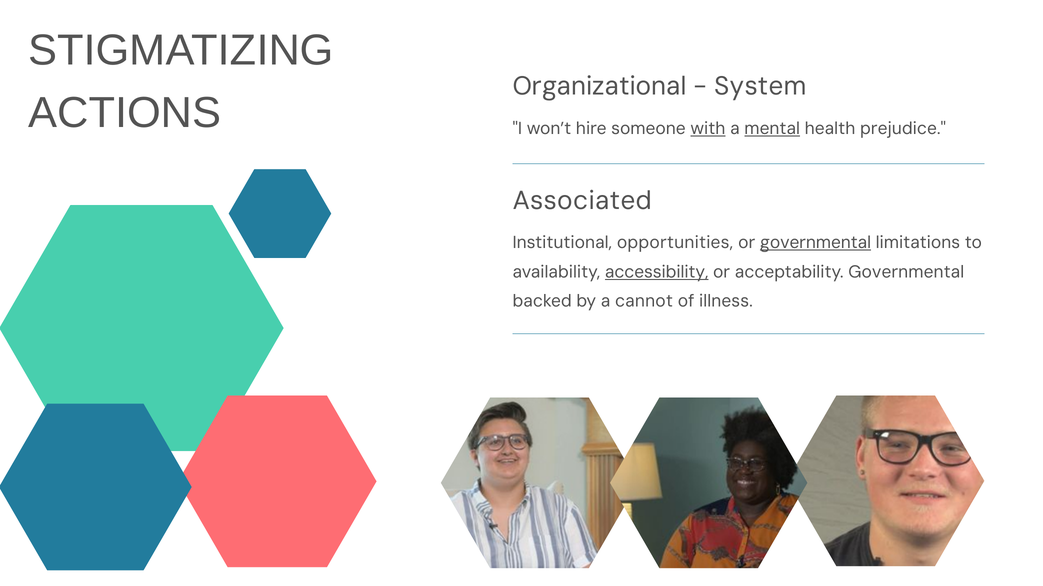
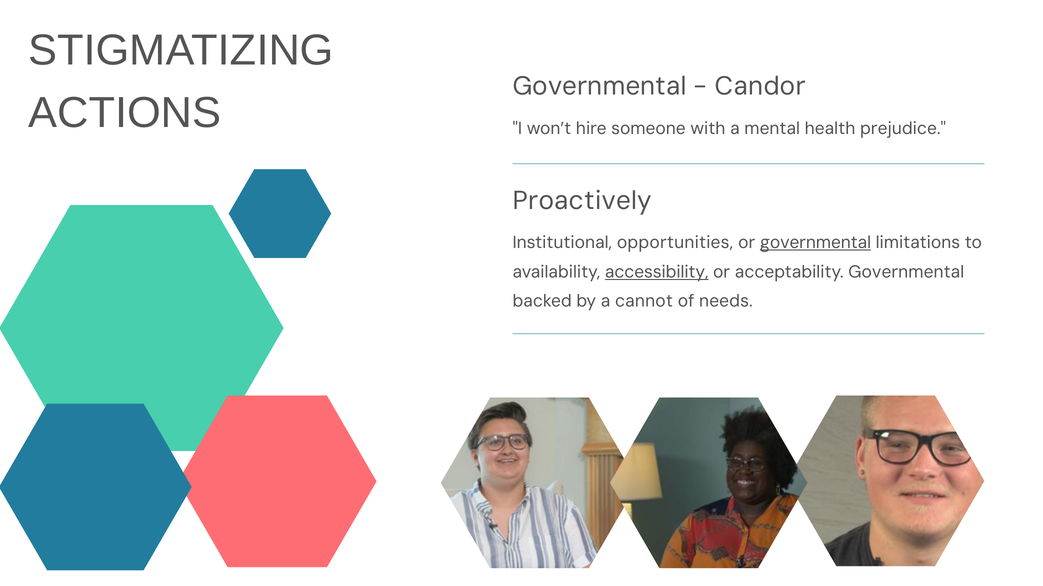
Organizational: Organizational -> Governmental (600, 86)
System: System -> Candor (760, 86)
with underline: present -> none (708, 129)
mental underline: present -> none (772, 129)
Associated: Associated -> Proactively (582, 201)
illness: illness -> needs (726, 301)
